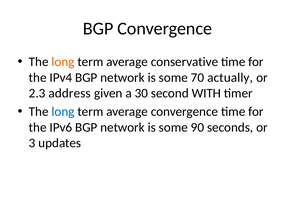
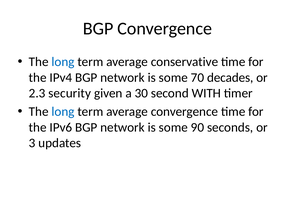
long colour: orange -> blue (63, 62)
actually: actually -> decades (230, 78)
address: address -> security (70, 93)
